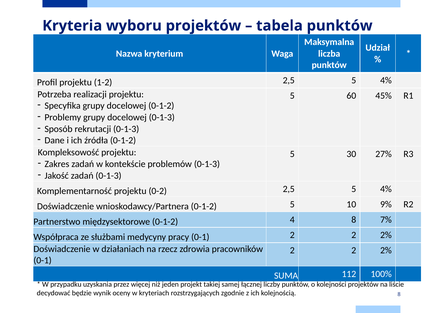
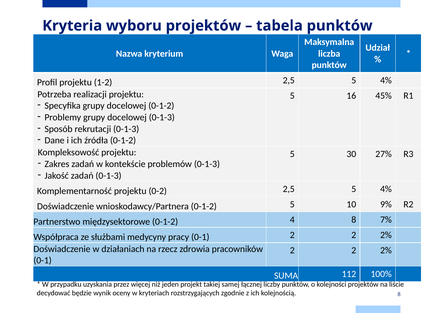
60: 60 -> 16 (351, 96)
